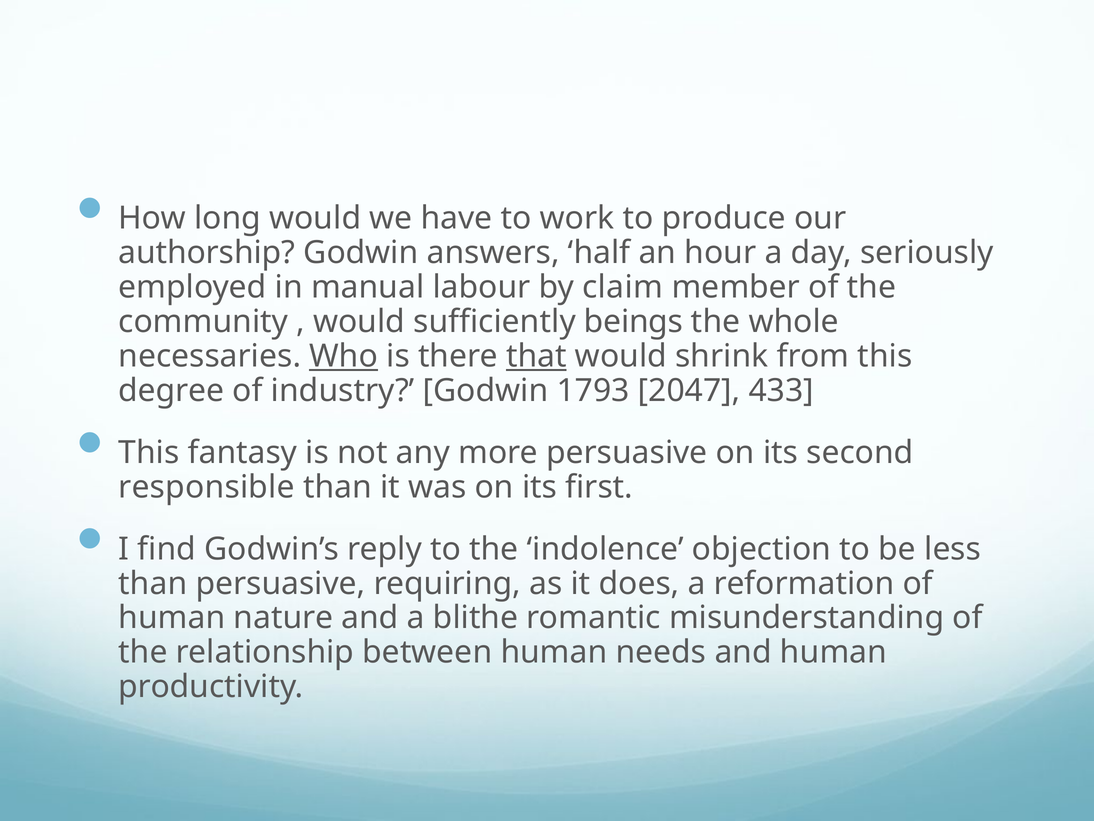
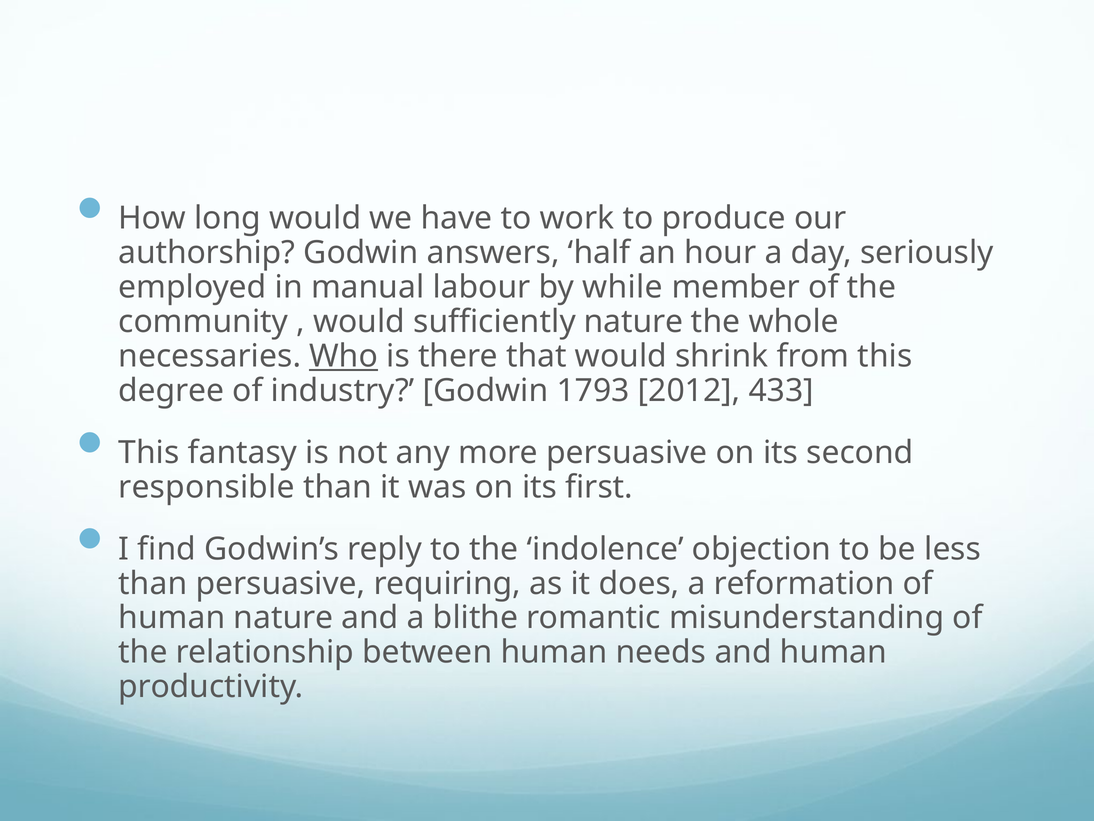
claim: claim -> while (623, 287)
sufficiently beings: beings -> nature (633, 322)
that underline: present -> none (536, 356)
2047: 2047 -> 2012 (689, 391)
